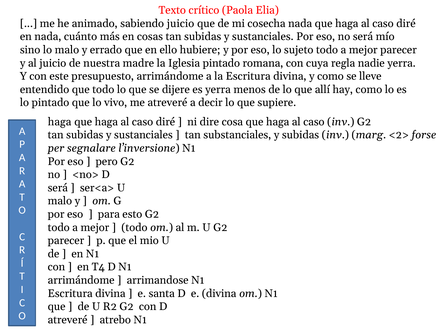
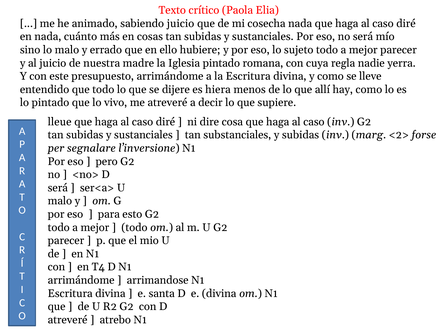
es yerra: yerra -> hiera (218, 90)
haga: haga -> lleue (60, 122)
